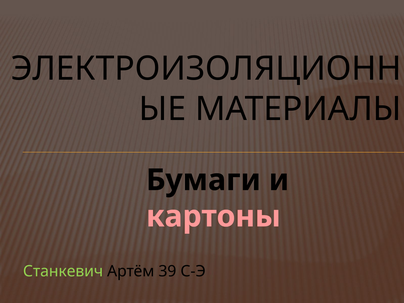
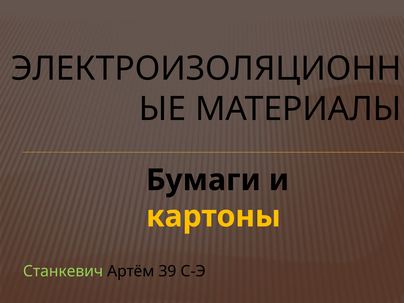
картоны colour: pink -> yellow (213, 216)
